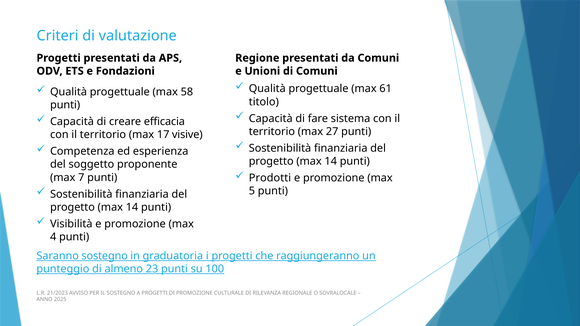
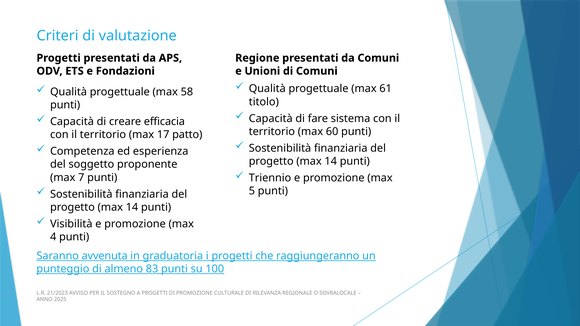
27: 27 -> 60 (332, 132)
visive: visive -> patto (187, 135)
Prodotti: Prodotti -> Triennio (270, 178)
Saranno sostegno: sostegno -> avvenuta (105, 256)
23: 23 -> 83 (152, 269)
